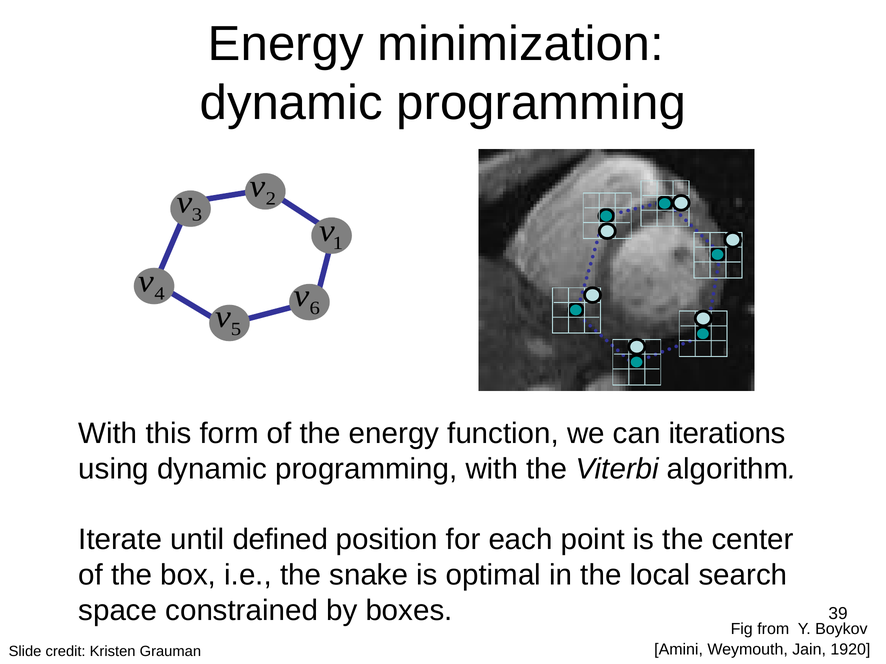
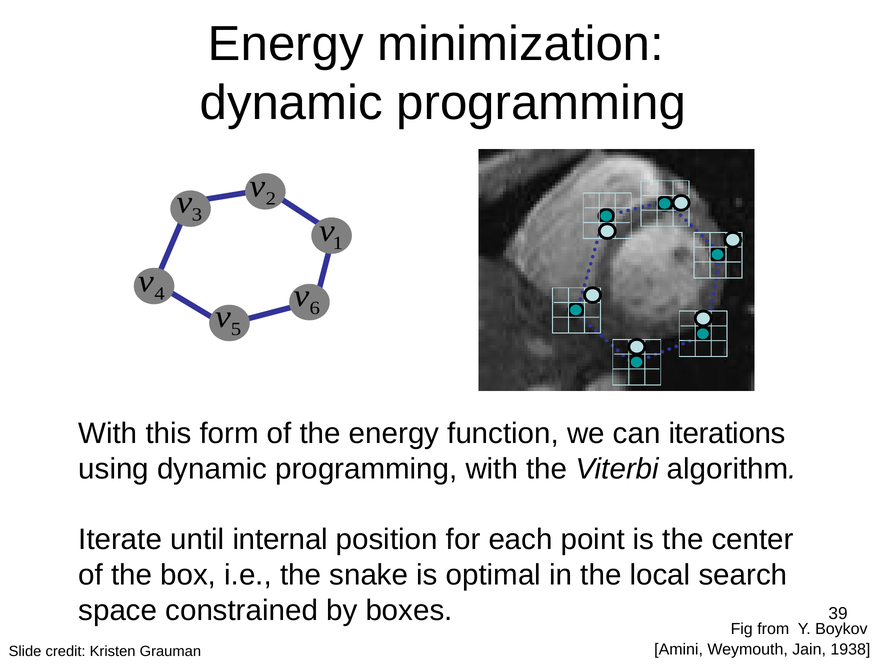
defined: defined -> internal (280, 540)
1920: 1920 -> 1938 (850, 650)
